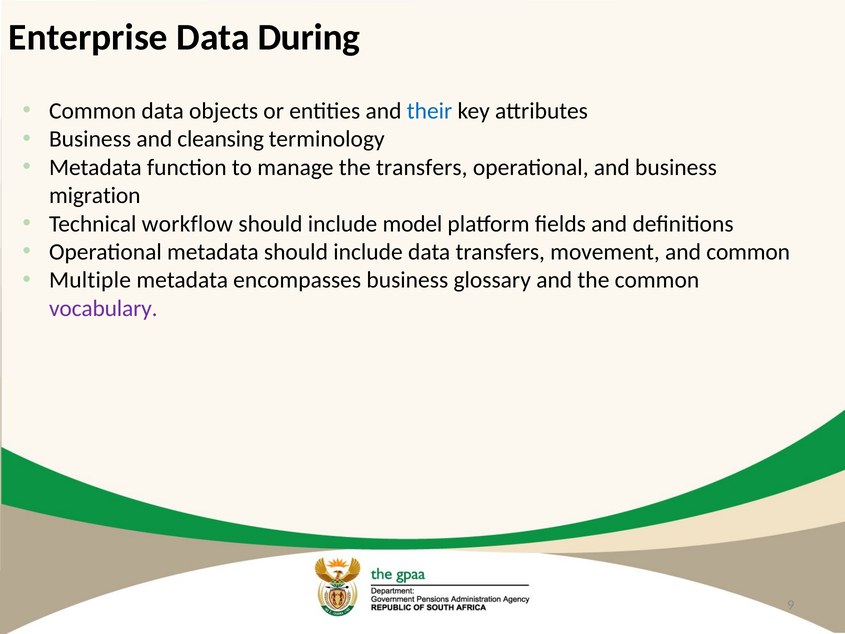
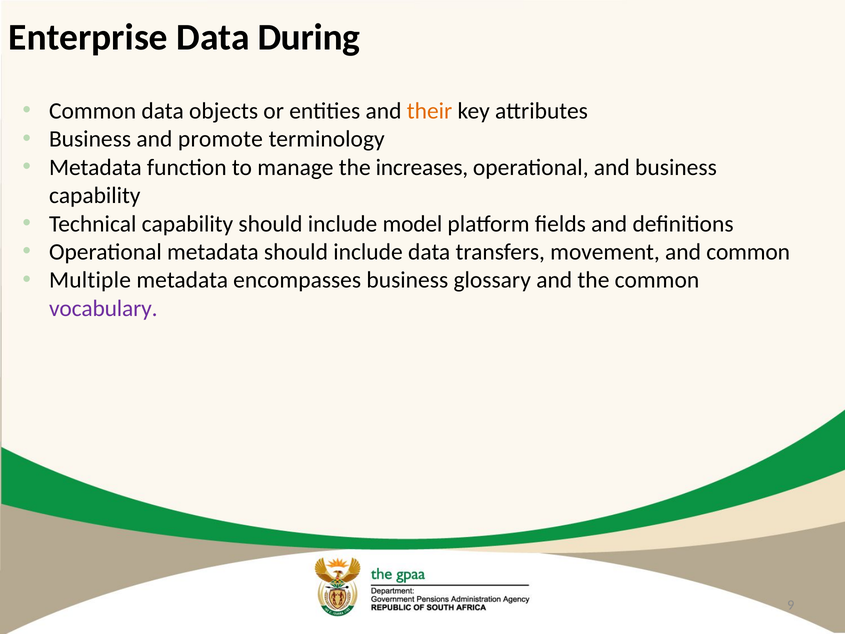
their colour: blue -> orange (430, 111)
cleansing: cleansing -> promote (220, 139)
the transfers: transfers -> increases (422, 167)
migration: migration -> capability (95, 195)
Technical workflow: workflow -> capability (187, 224)
